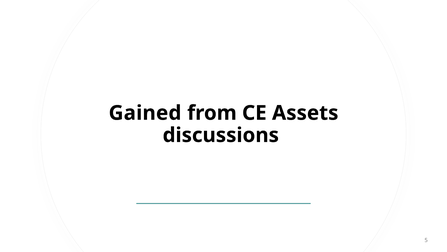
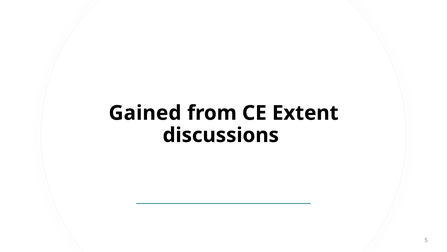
Assets: Assets -> Extent (305, 113)
